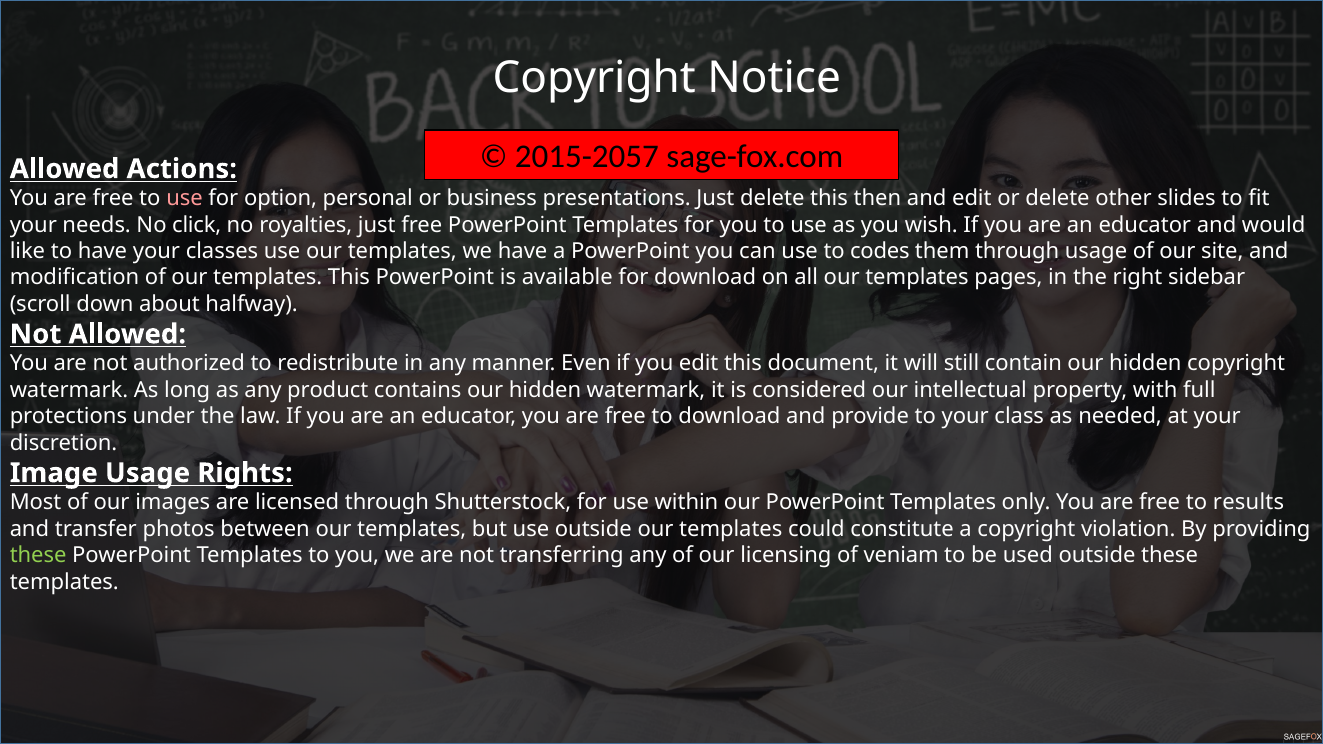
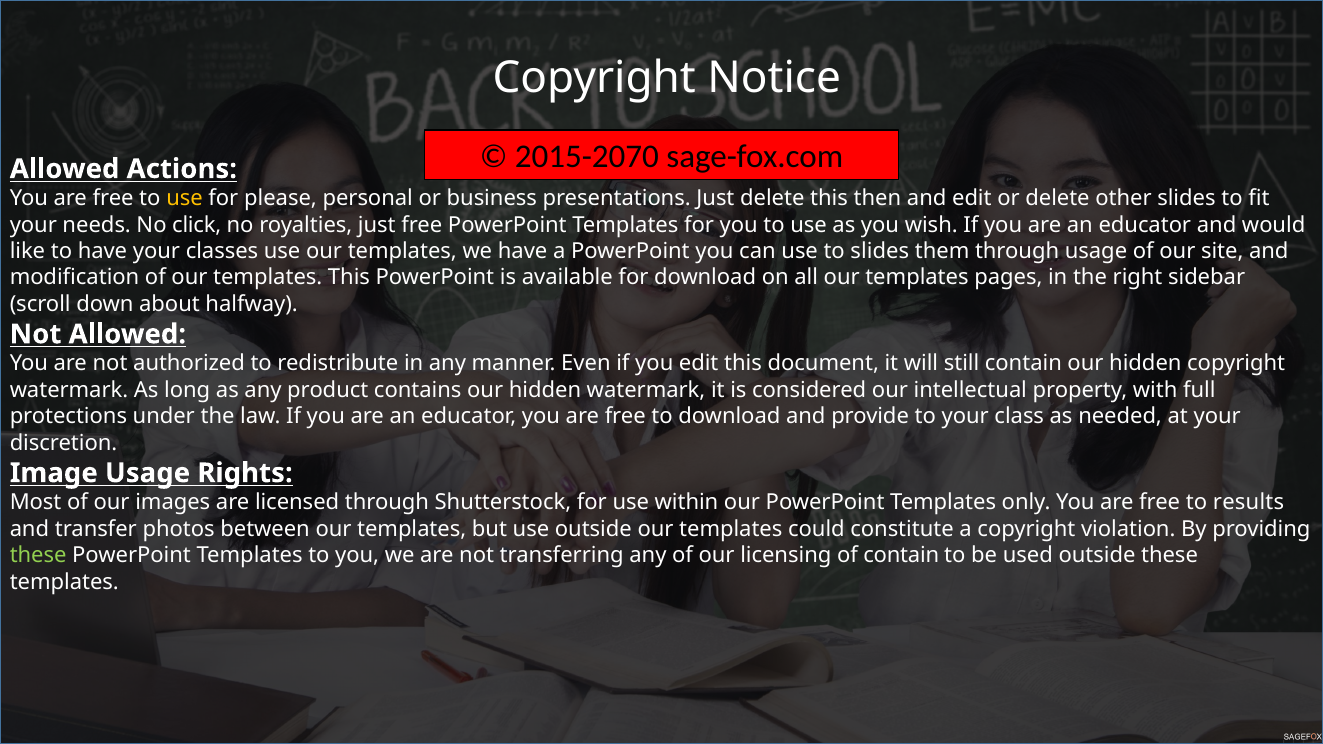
2015-2057: 2015-2057 -> 2015-2070 (587, 157)
use colour: pink -> yellow (185, 198)
option: option -> please (280, 198)
to codes: codes -> slides (880, 251)
of veniam: veniam -> contain (901, 555)
